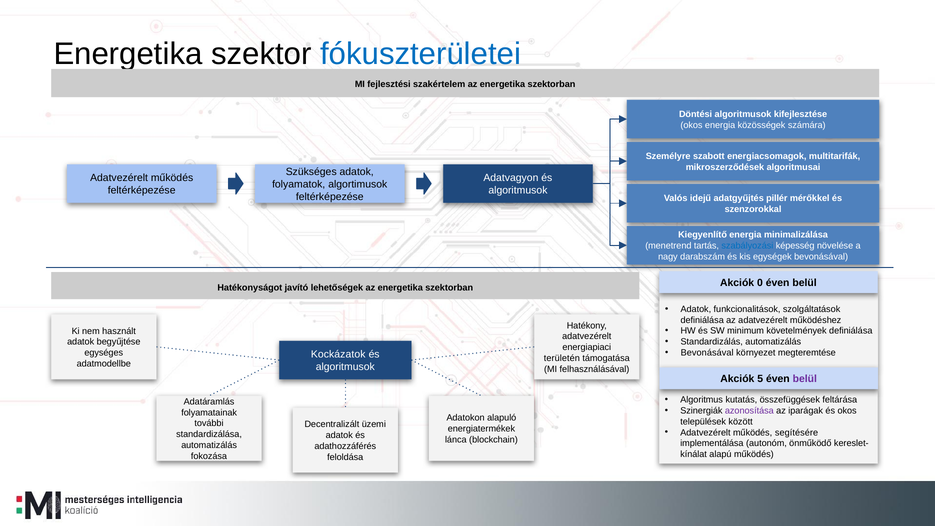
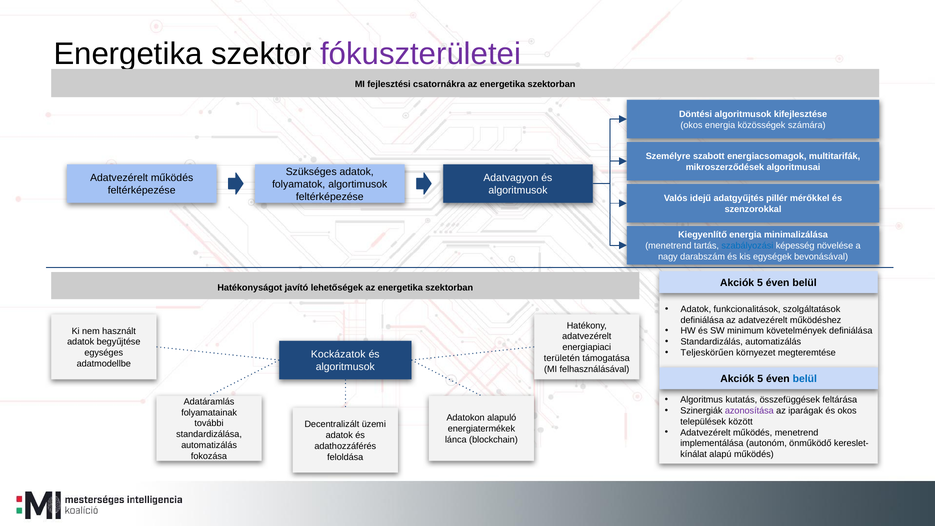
fókuszterületei colour: blue -> purple (421, 54)
szakértelem: szakértelem -> csatornákra (439, 84)
0: 0 -> 5 (760, 283)
Bevonásával: Bevonásával -> Teljeskörűen (707, 353)
belül colour: purple -> blue (805, 379)
működés segítésére: segítésére -> menetrend (797, 432)
